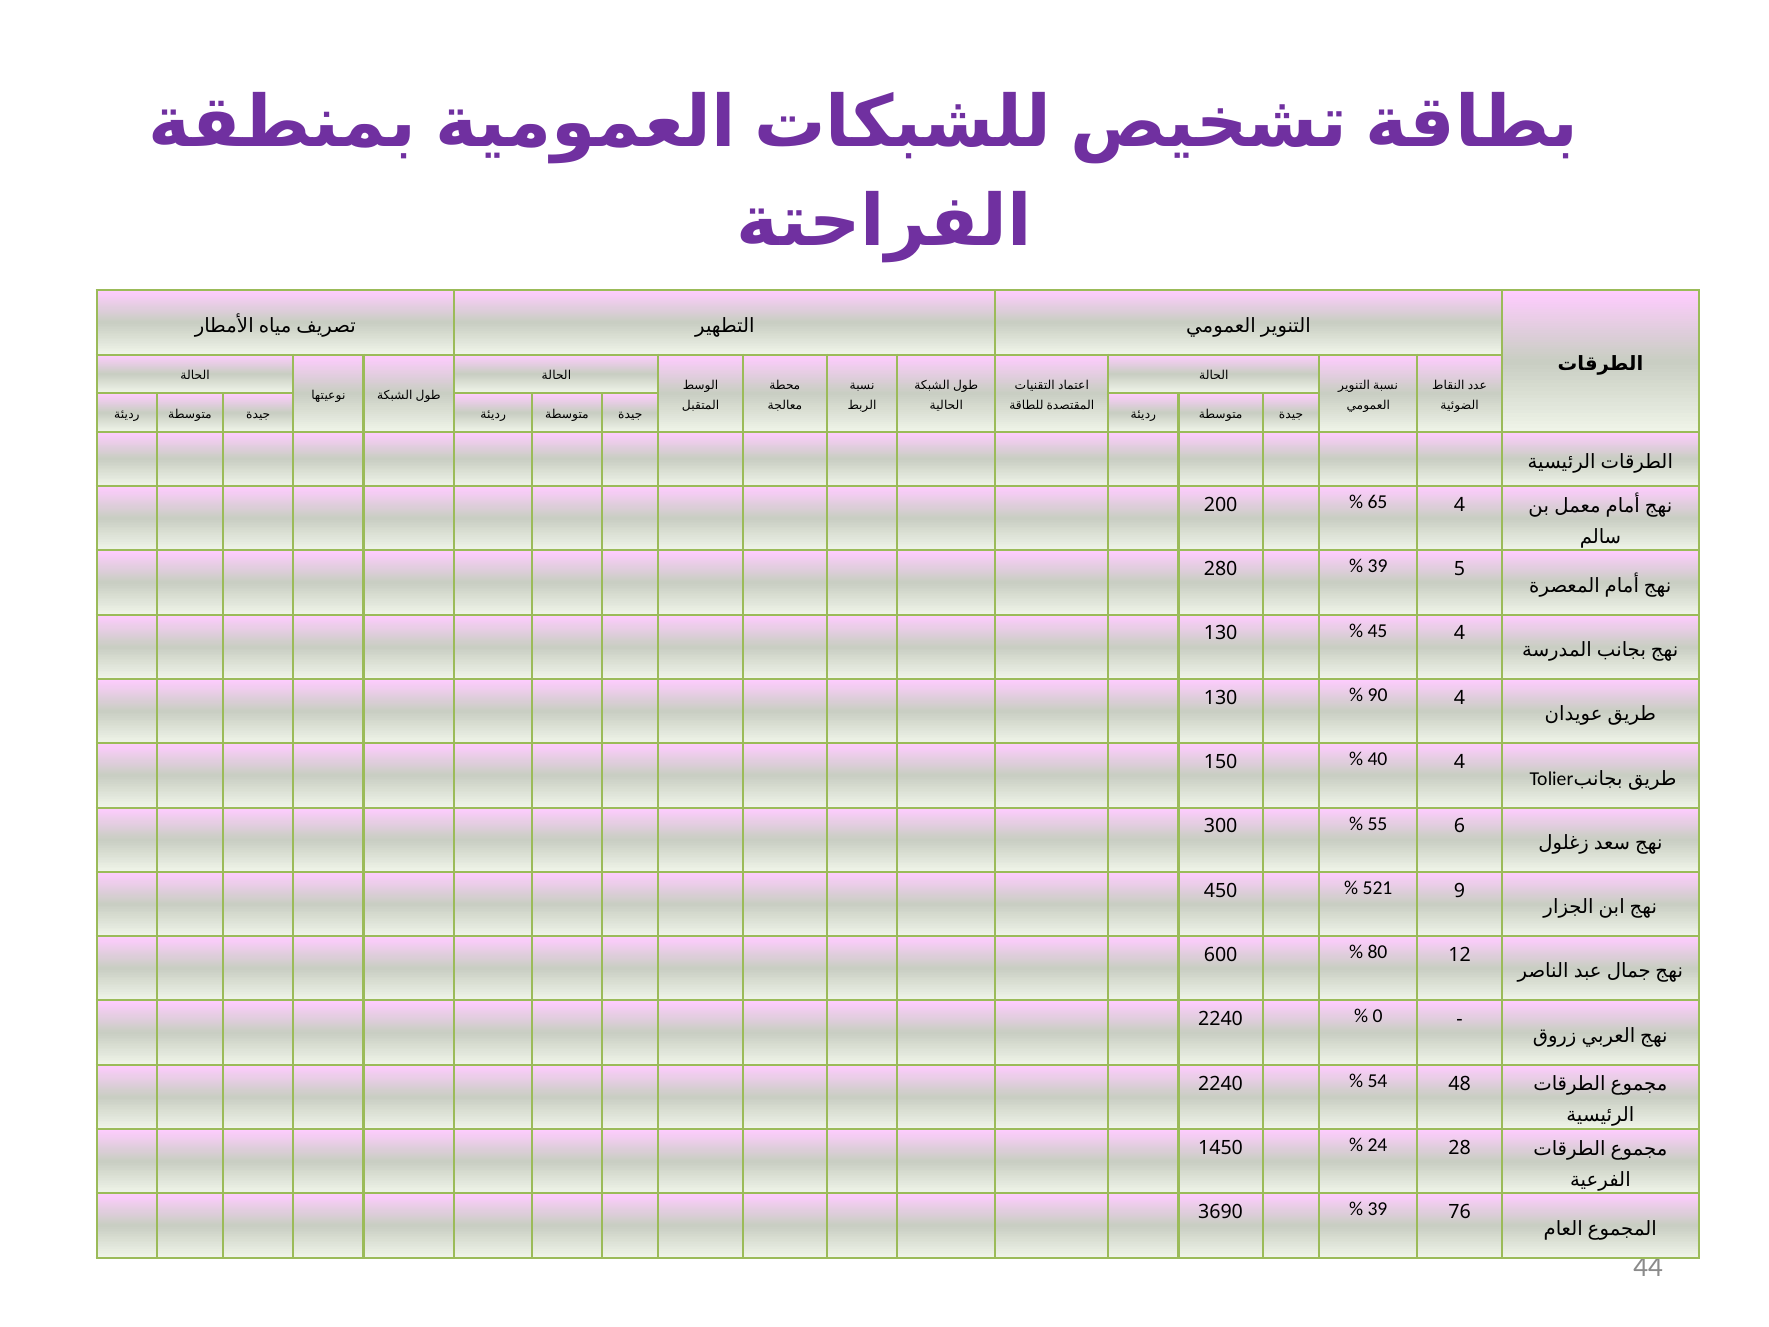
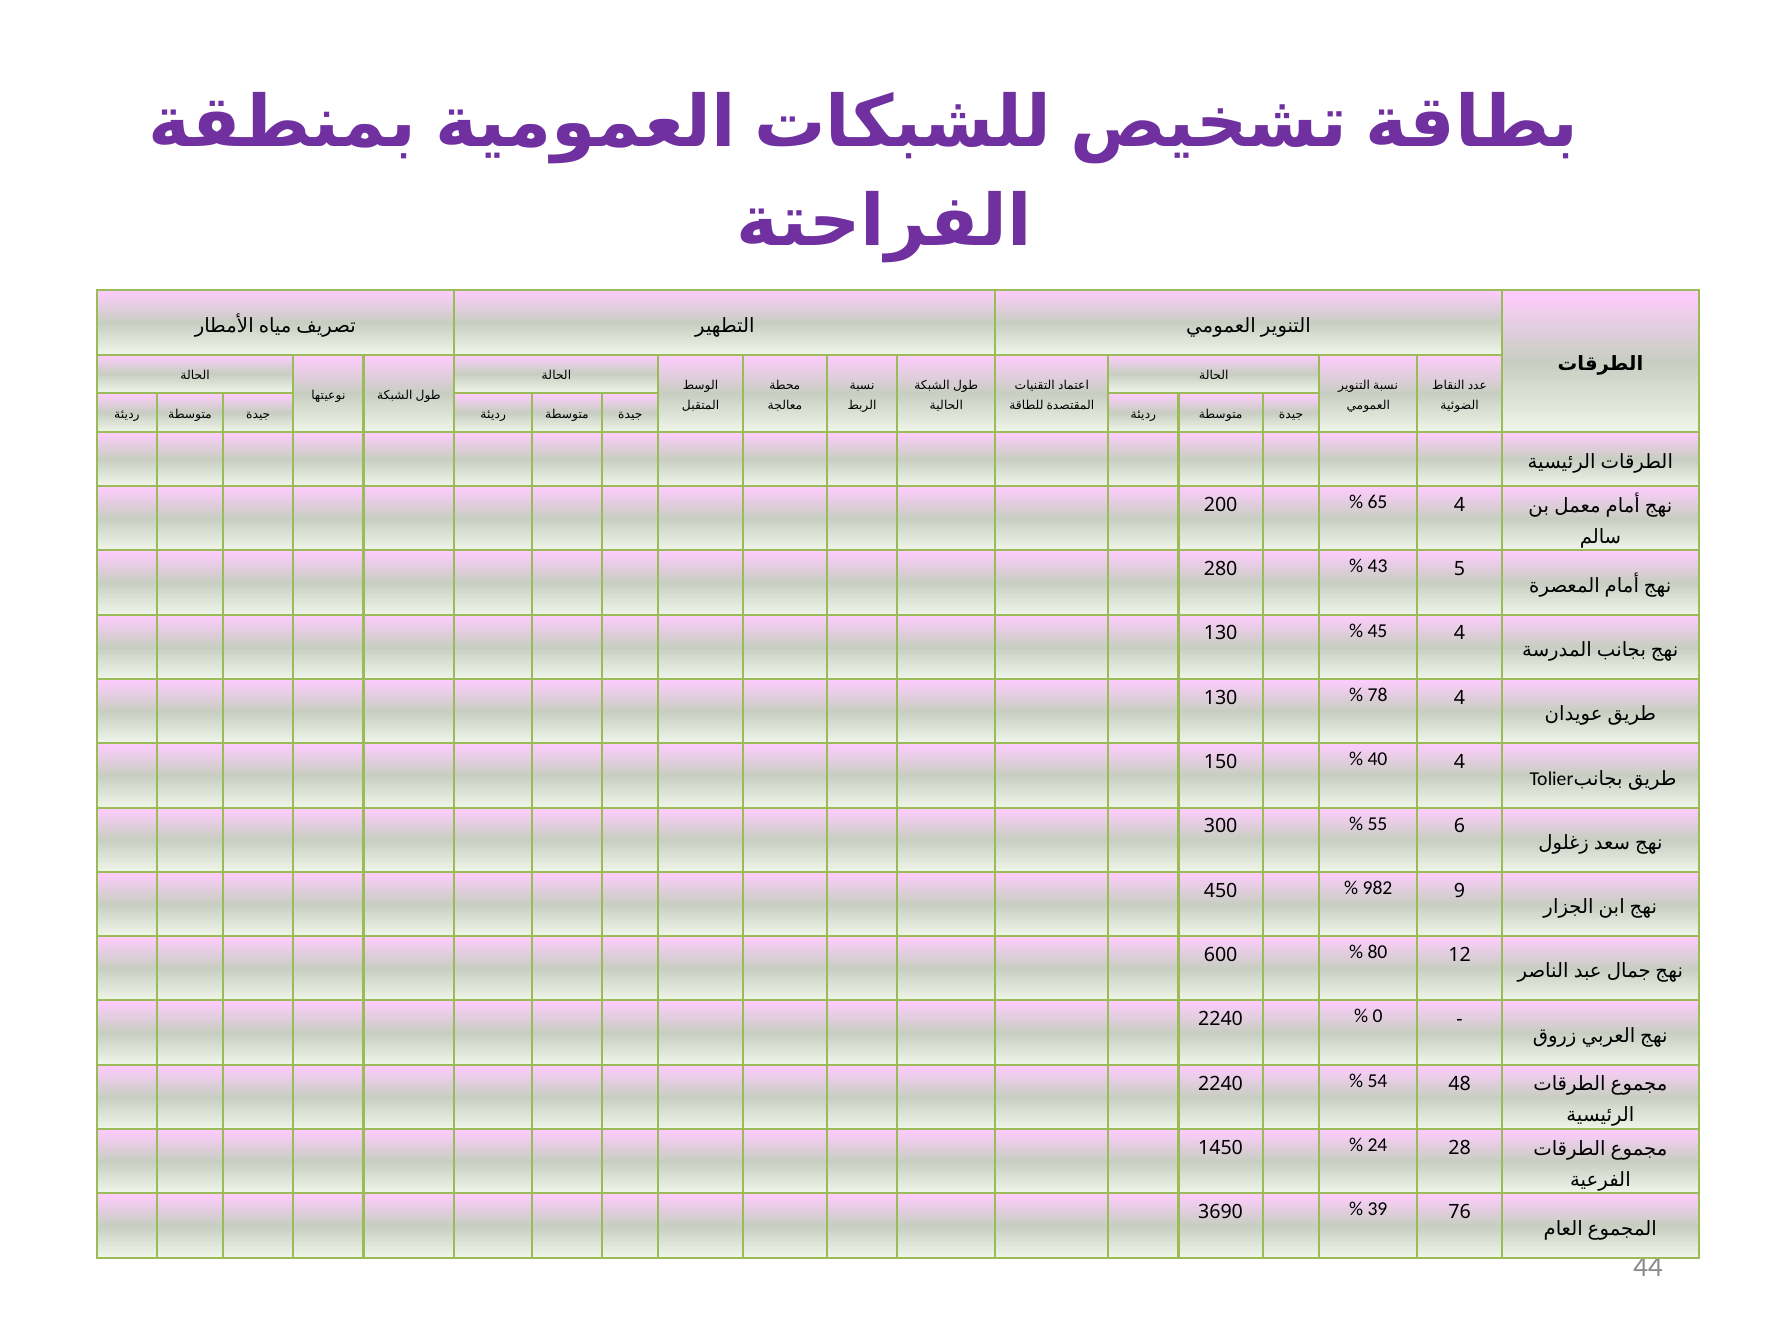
39: 39 -> 43 (1378, 566)
90: 90 -> 78 (1378, 695)
521: 521 -> 982 (1378, 888)
